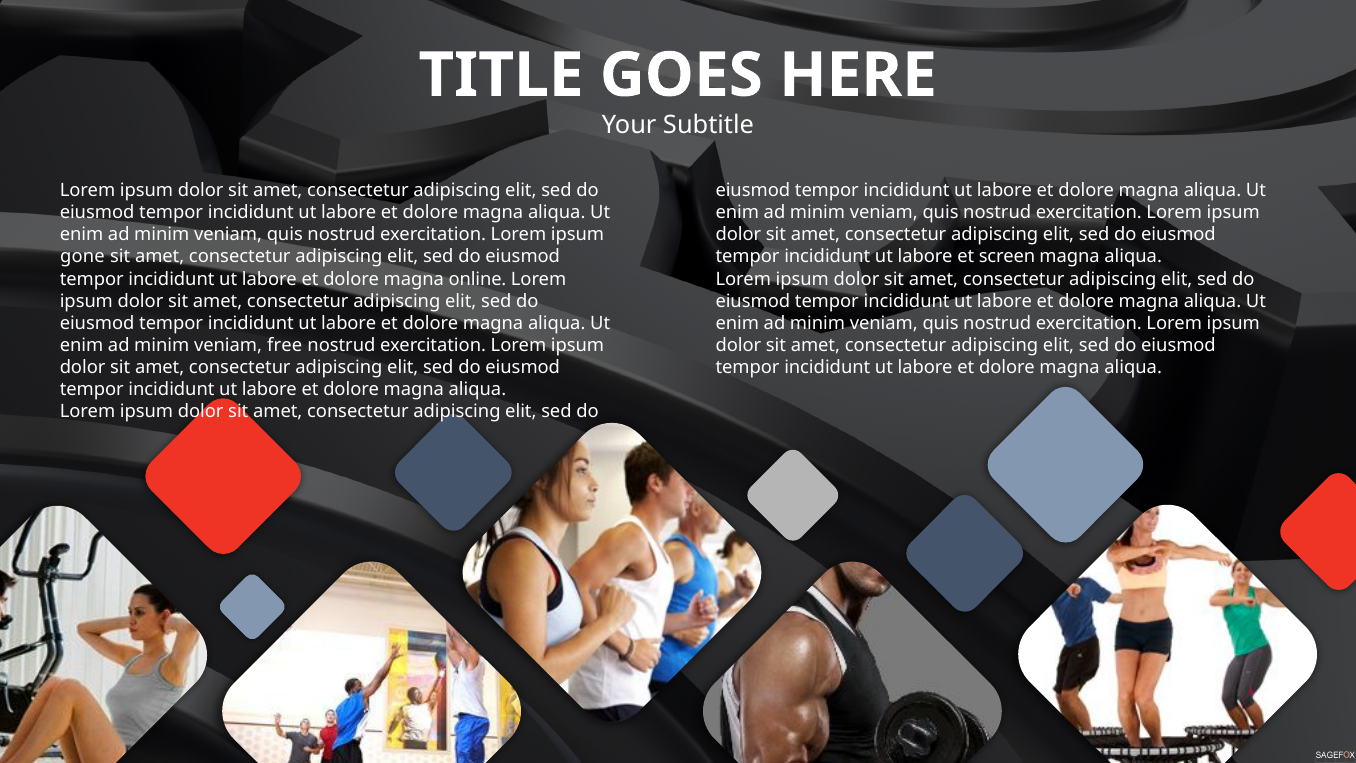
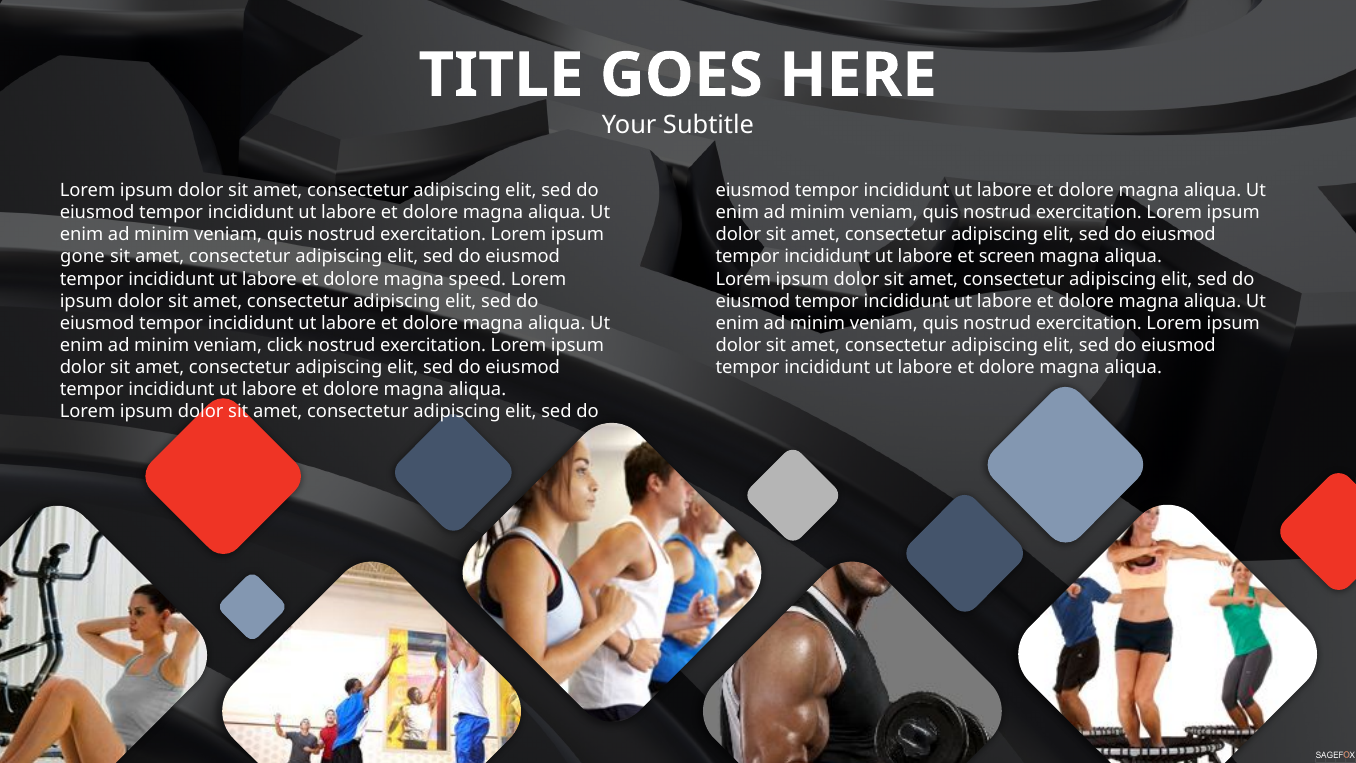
online: online -> speed (477, 279)
free: free -> click (285, 345)
